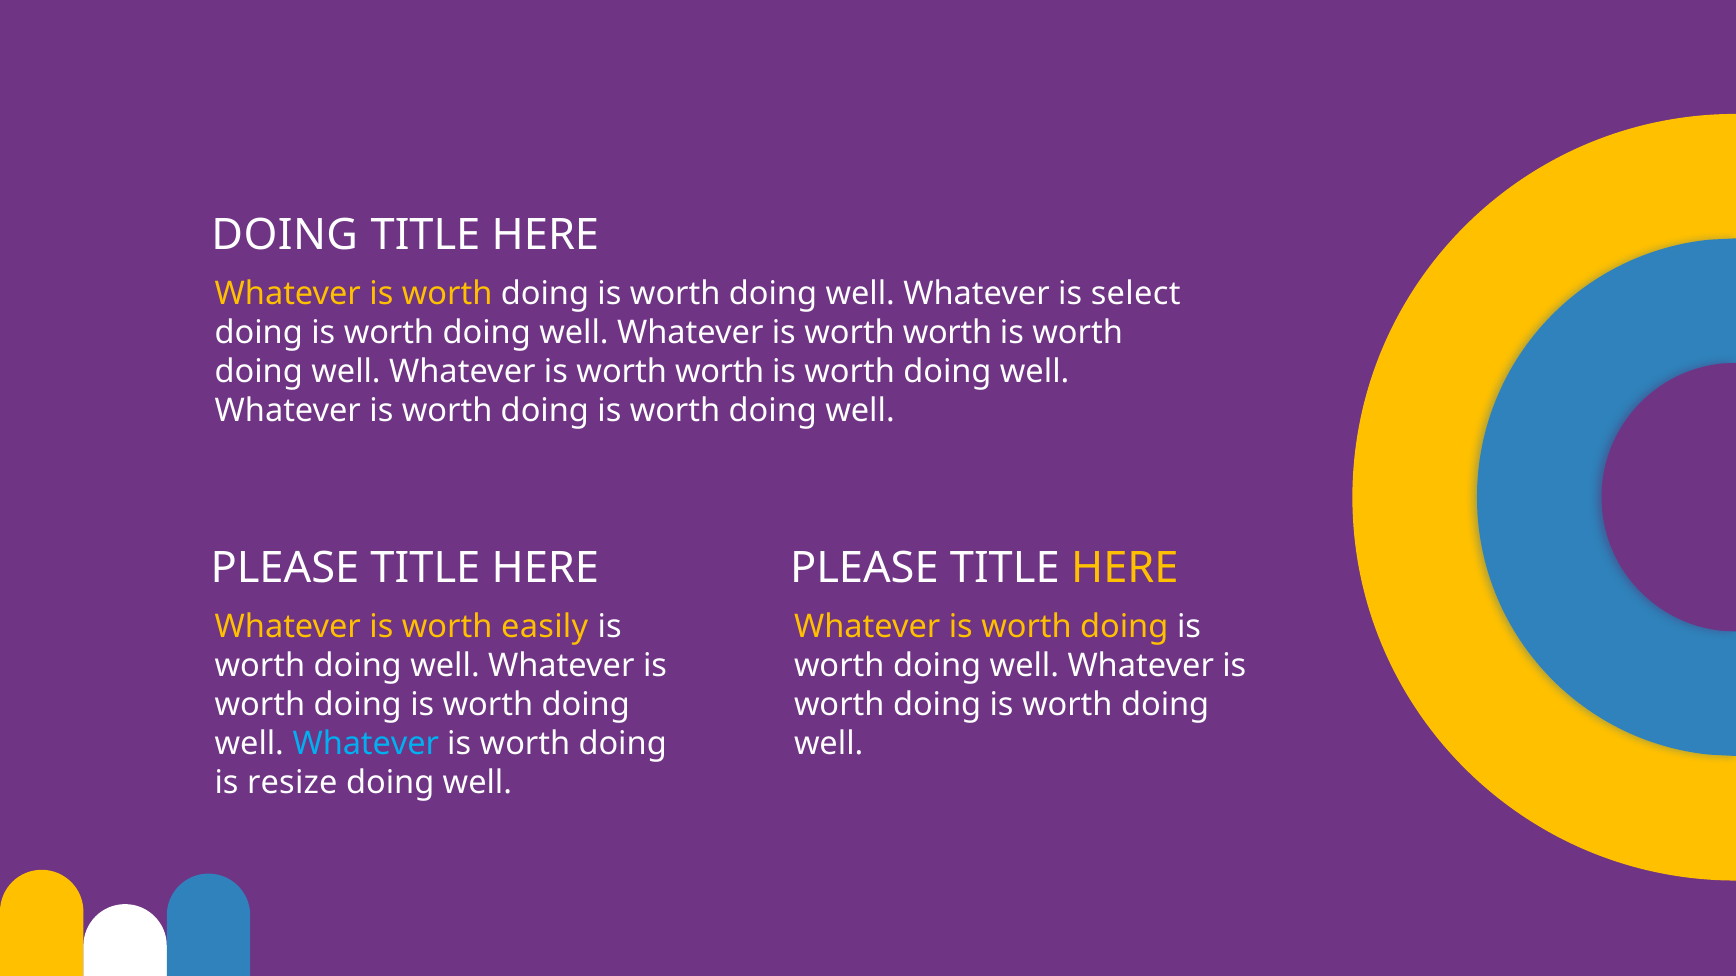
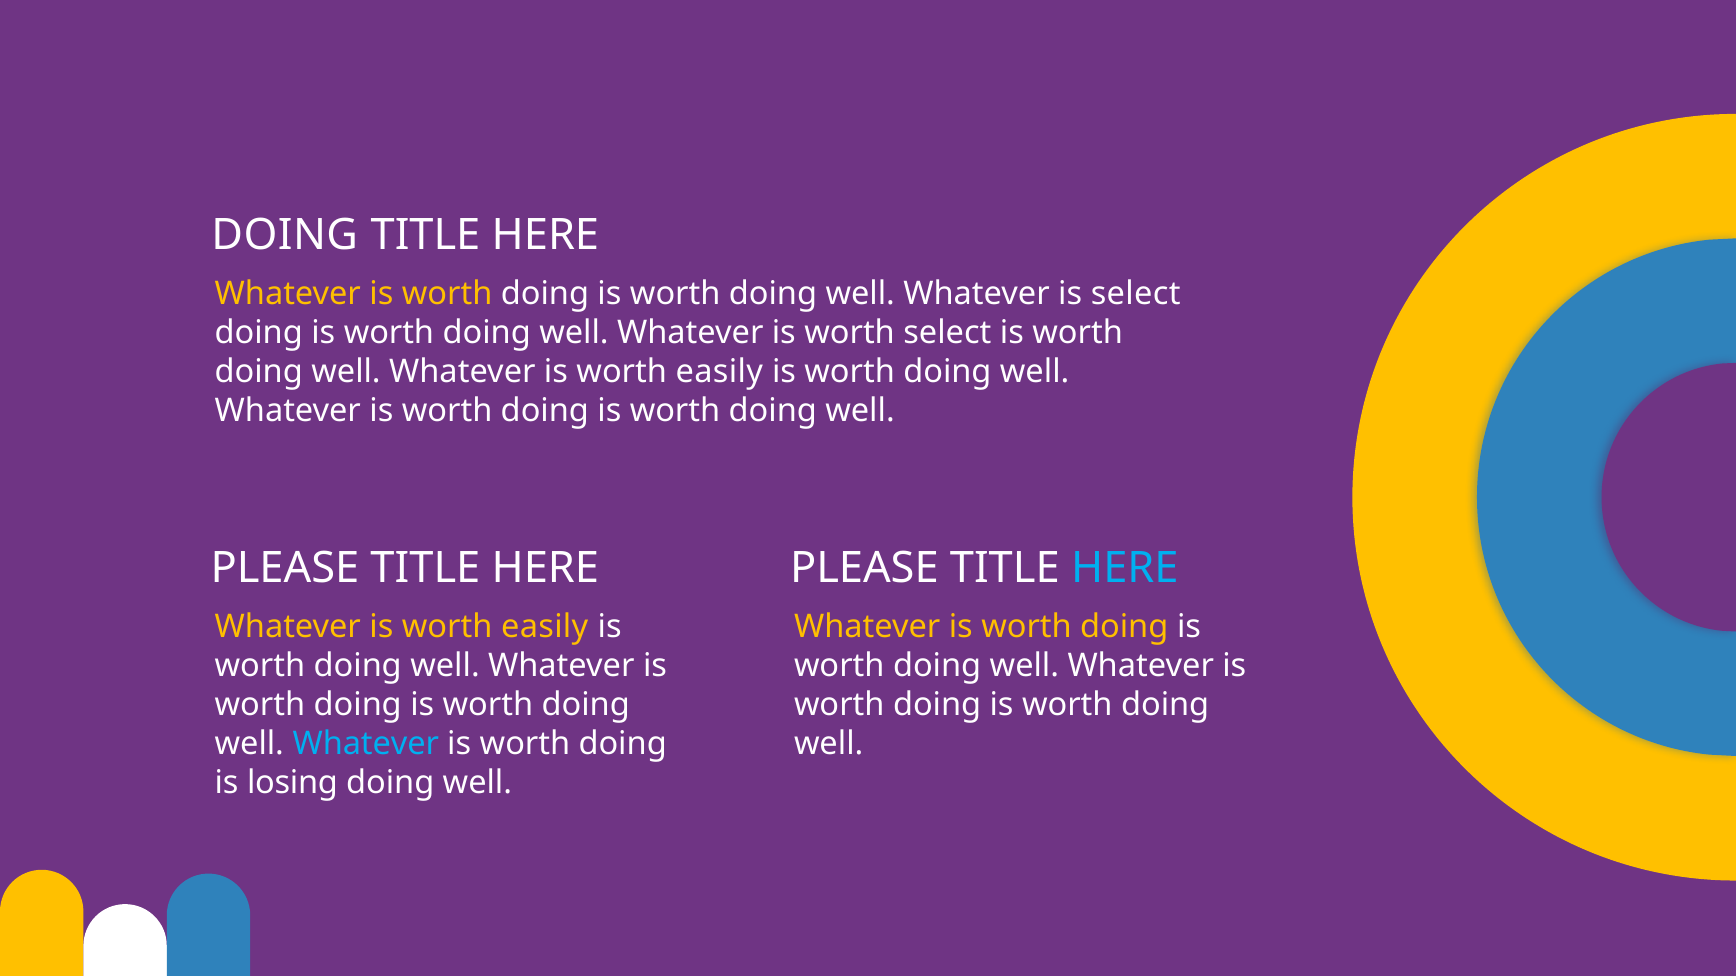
worth: worth -> select (947, 333)
worth: worth -> easily (719, 372)
HERE colour: yellow -> light blue (1125, 568)
resize: resize -> losing (293, 783)
